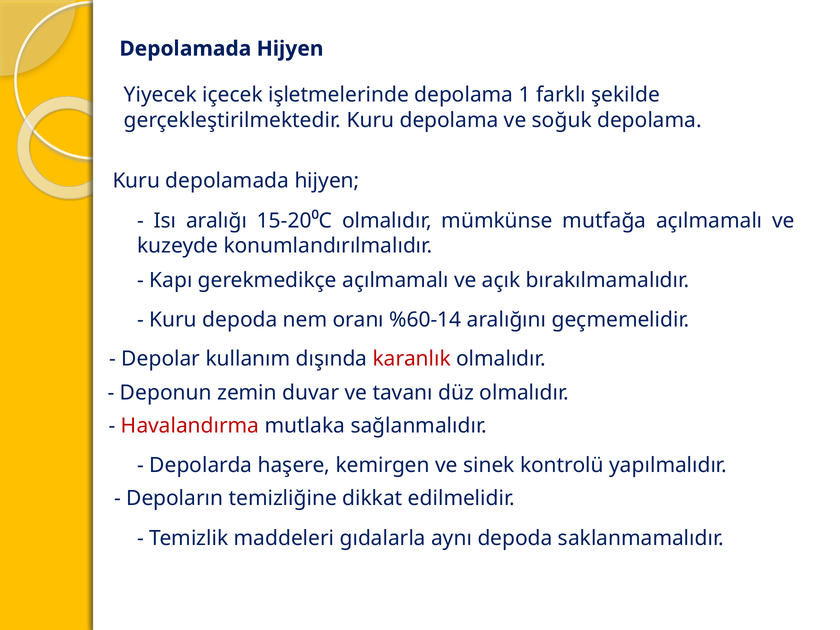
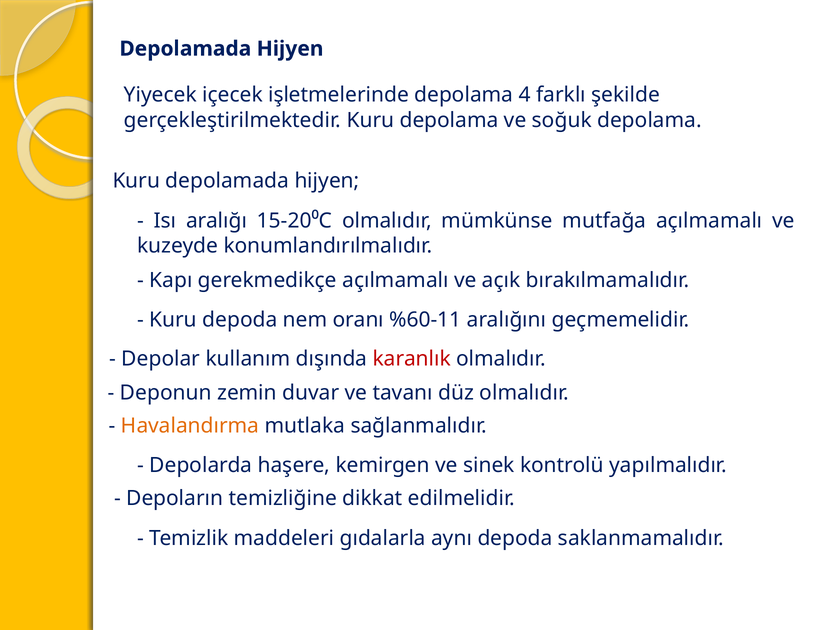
1: 1 -> 4 (525, 95)
%60-14: %60-14 -> %60-11 (425, 320)
Havalandırma colour: red -> orange (190, 426)
